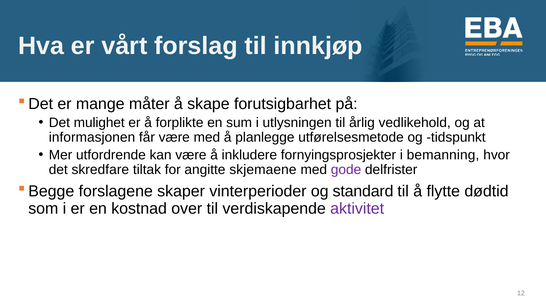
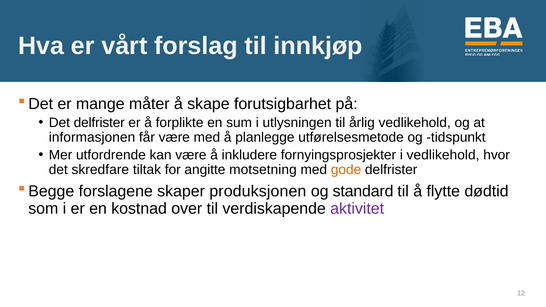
Det mulighet: mulighet -> delfrister (99, 123)
i bemanning: bemanning -> vedlikehold (443, 155)
skjemaene: skjemaene -> motsetning (263, 170)
gode colour: purple -> orange (346, 170)
vinterperioder: vinterperioder -> produksjonen (258, 191)
